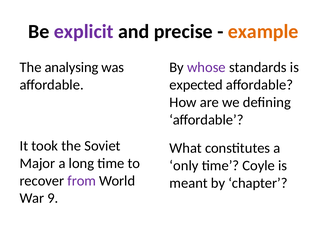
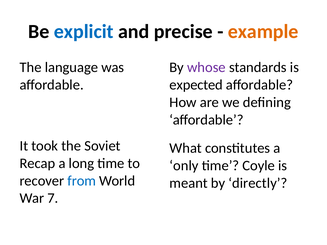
explicit colour: purple -> blue (84, 32)
analysing: analysing -> language (71, 68)
Major: Major -> Recap (37, 163)
from colour: purple -> blue (82, 181)
chapter: chapter -> directly (258, 183)
9: 9 -> 7 (53, 198)
